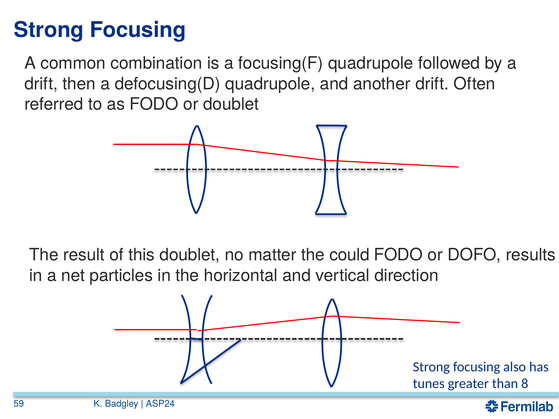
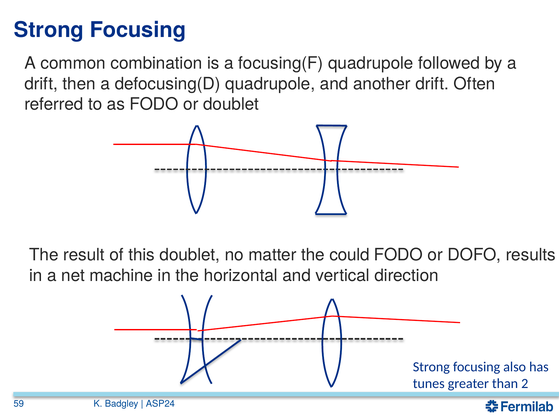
particles: particles -> machine (121, 276)
8: 8 -> 2 (525, 384)
